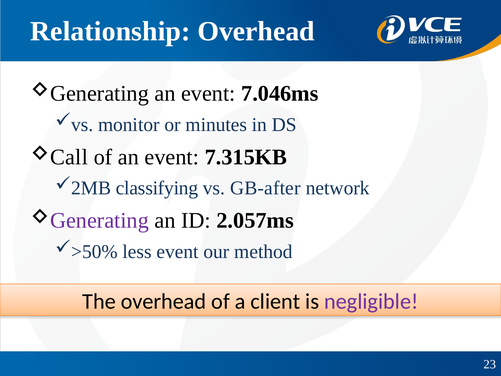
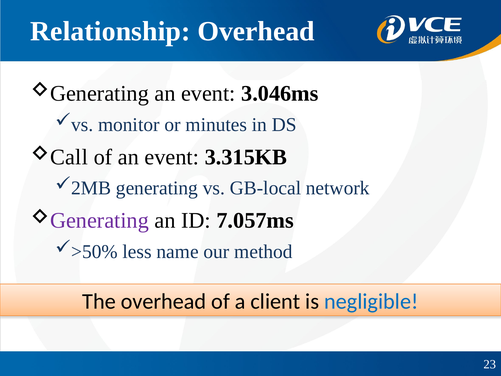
7.046ms: 7.046ms -> 3.046ms (280, 93)
7.315KB: 7.315KB -> 3.315KB (246, 157)
classifying: classifying -> generating (157, 188)
GB-after: GB-after -> GB-local (265, 188)
2.057ms: 2.057ms -> 7.057ms (255, 220)
less event: event -> name (178, 251)
negligible colour: purple -> blue (371, 301)
